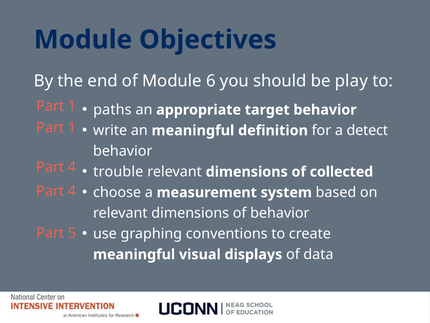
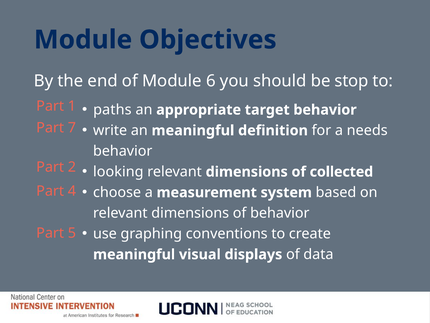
play: play -> stop (352, 81)
detect: detect -> needs (367, 130)
1: 1 -> 7 (72, 128)
4: 4 -> 2 (72, 167)
trouble: trouble -> looking (118, 172)
